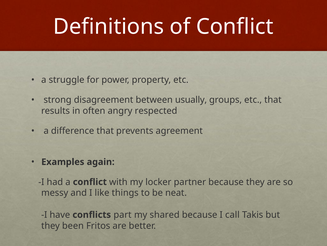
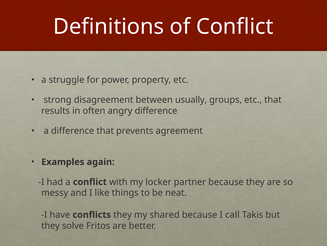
angry respected: respected -> difference (156, 111)
conflicts part: part -> they (123, 214)
been: been -> solve (73, 225)
